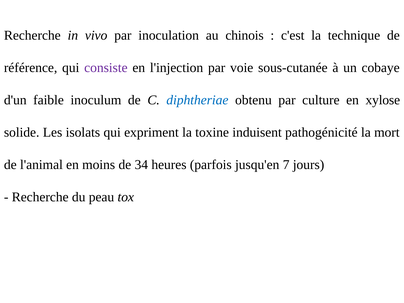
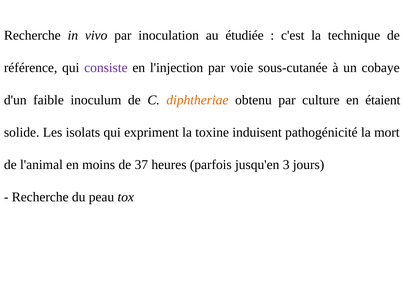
chinois: chinois -> étudiée (245, 35)
diphtheriae colour: blue -> orange (197, 100)
xylose: xylose -> étaient (383, 100)
34: 34 -> 37 (141, 165)
7: 7 -> 3 (286, 165)
